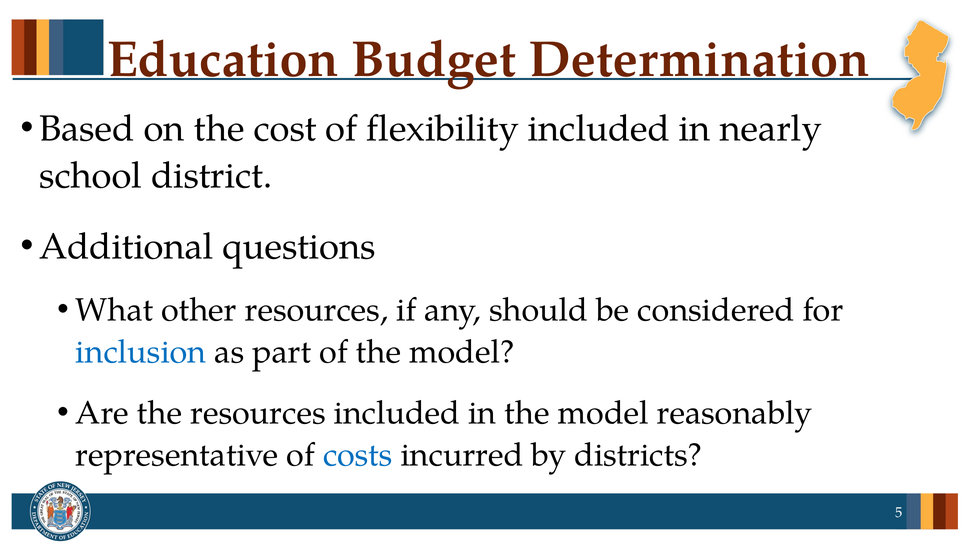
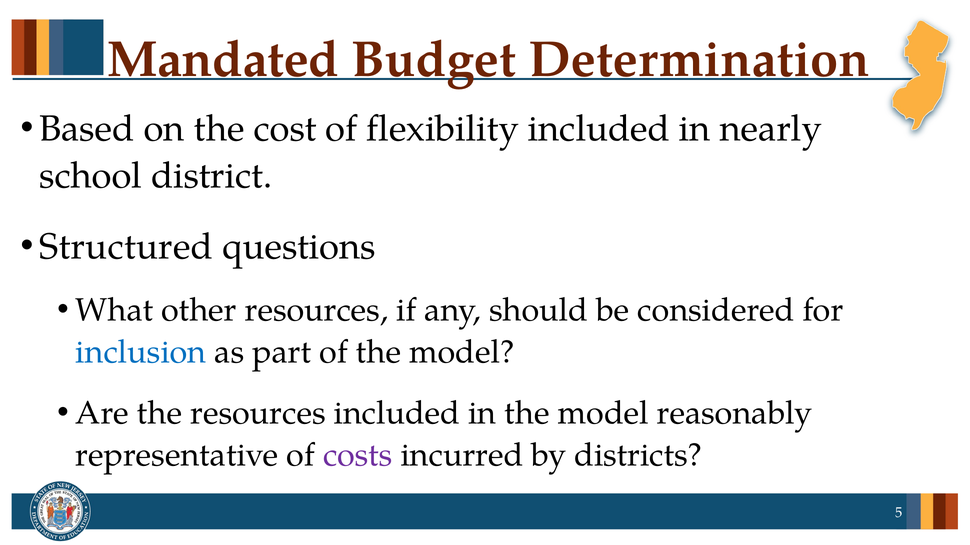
Education: Education -> Mandated (223, 60)
Additional: Additional -> Structured (126, 247)
costs colour: blue -> purple (358, 455)
